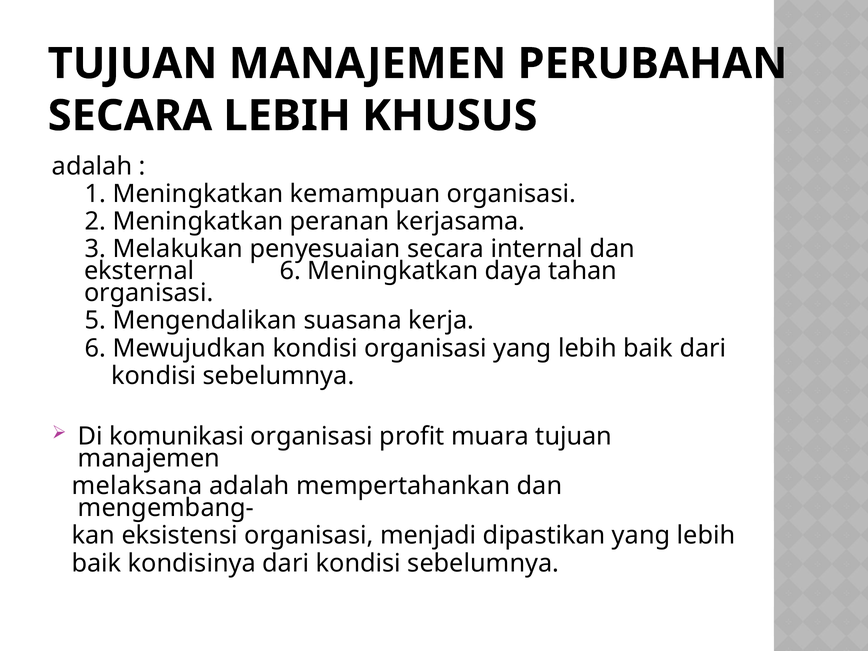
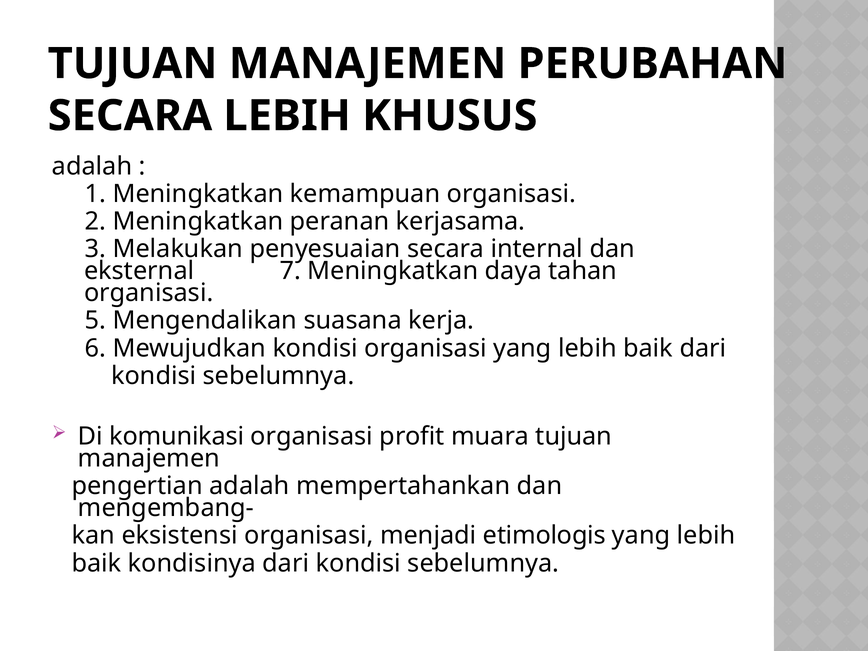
eksternal 6: 6 -> 7 (290, 271)
melaksana: melaksana -> pengertian (137, 486)
dipastikan: dipastikan -> etimologis (544, 536)
